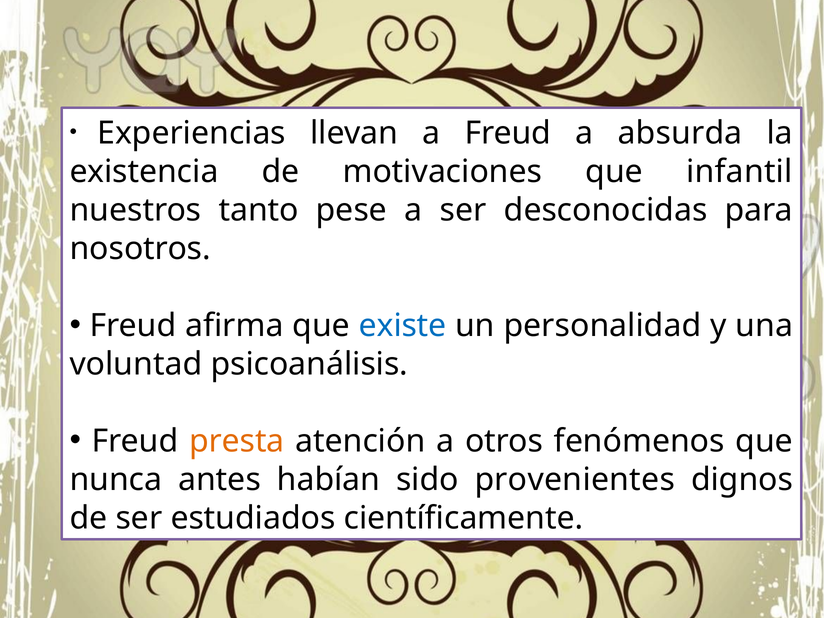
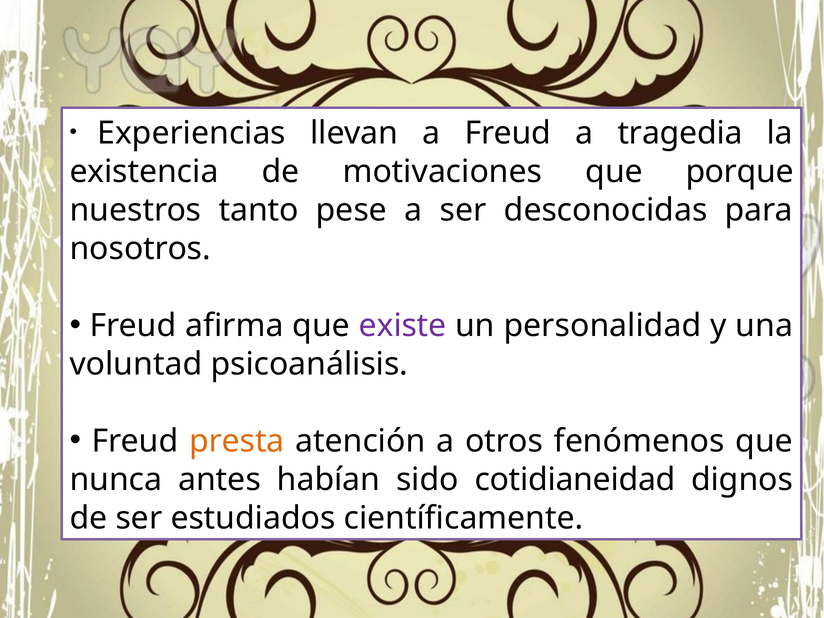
absurda: absurda -> tragedia (680, 133)
infantil: infantil -> porque (740, 172)
existe colour: blue -> purple (403, 326)
provenientes: provenientes -> cotidianeidad (575, 480)
